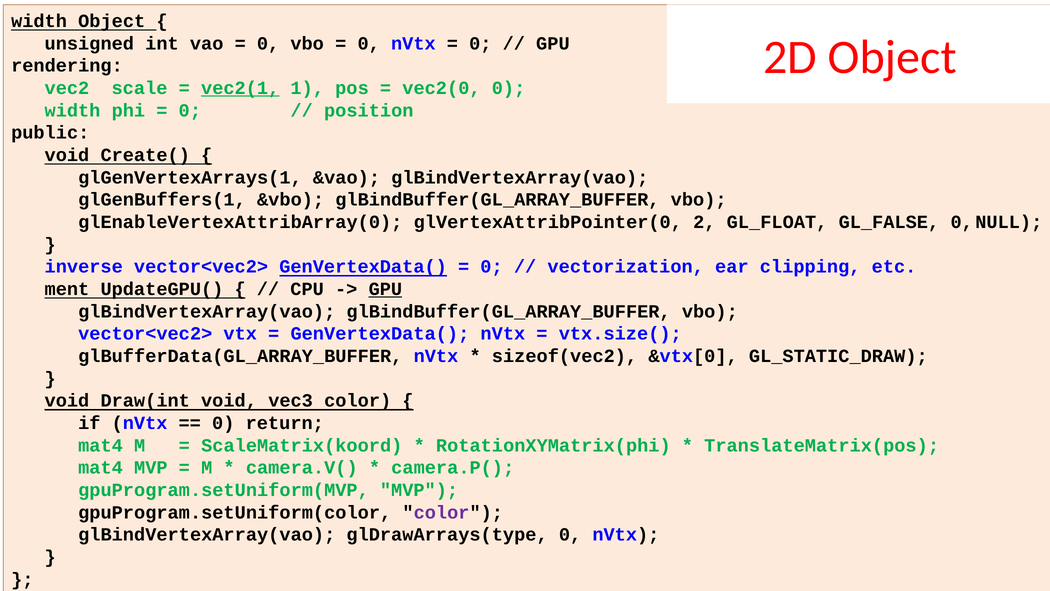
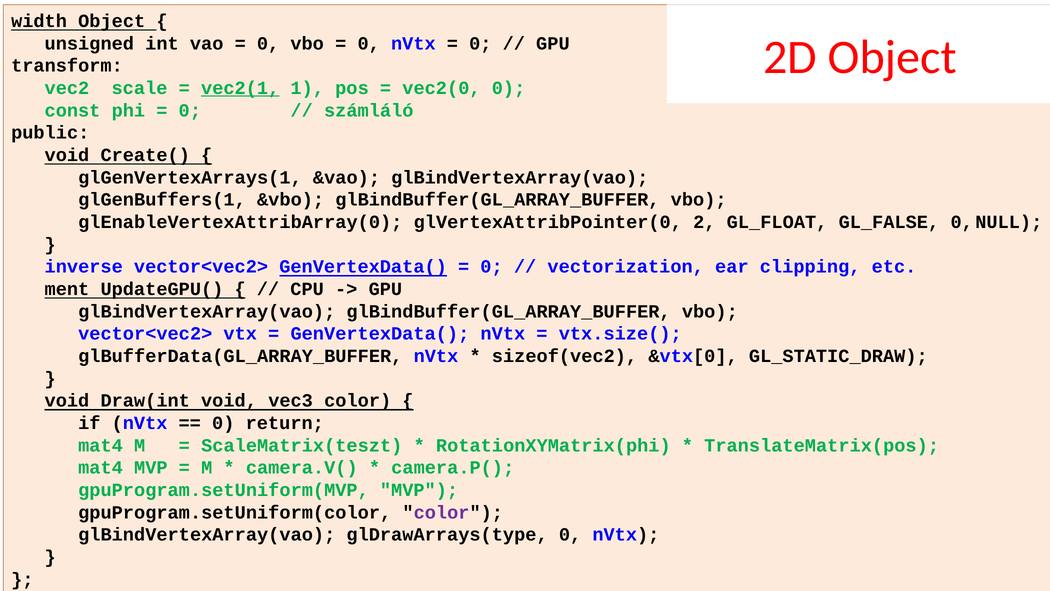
rendering: rendering -> transform (67, 66)
width: width -> const (73, 110)
position: position -> számláló (369, 110)
GPU underline: present -> none (385, 289)
ScaleMatrix(koord: ScaleMatrix(koord -> ScaleMatrix(teszt (302, 445)
